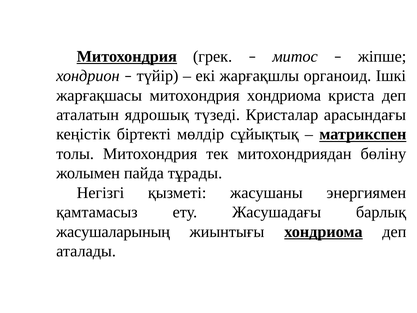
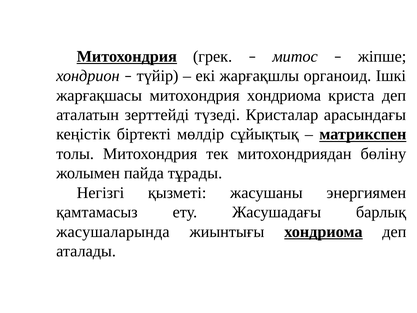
ядрошық: ядрошық -> зерттейді (157, 115)
жасушаларының: жасушаларының -> жасушаларында (113, 232)
